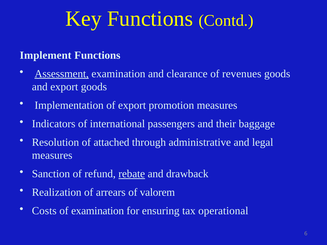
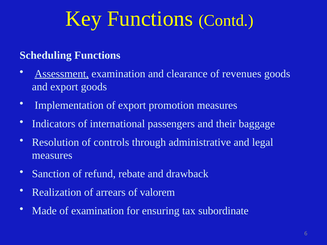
Implement: Implement -> Scheduling (46, 55)
attached: attached -> controls (111, 142)
rebate underline: present -> none (132, 174)
Costs: Costs -> Made (44, 211)
operational: operational -> subordinate (223, 211)
